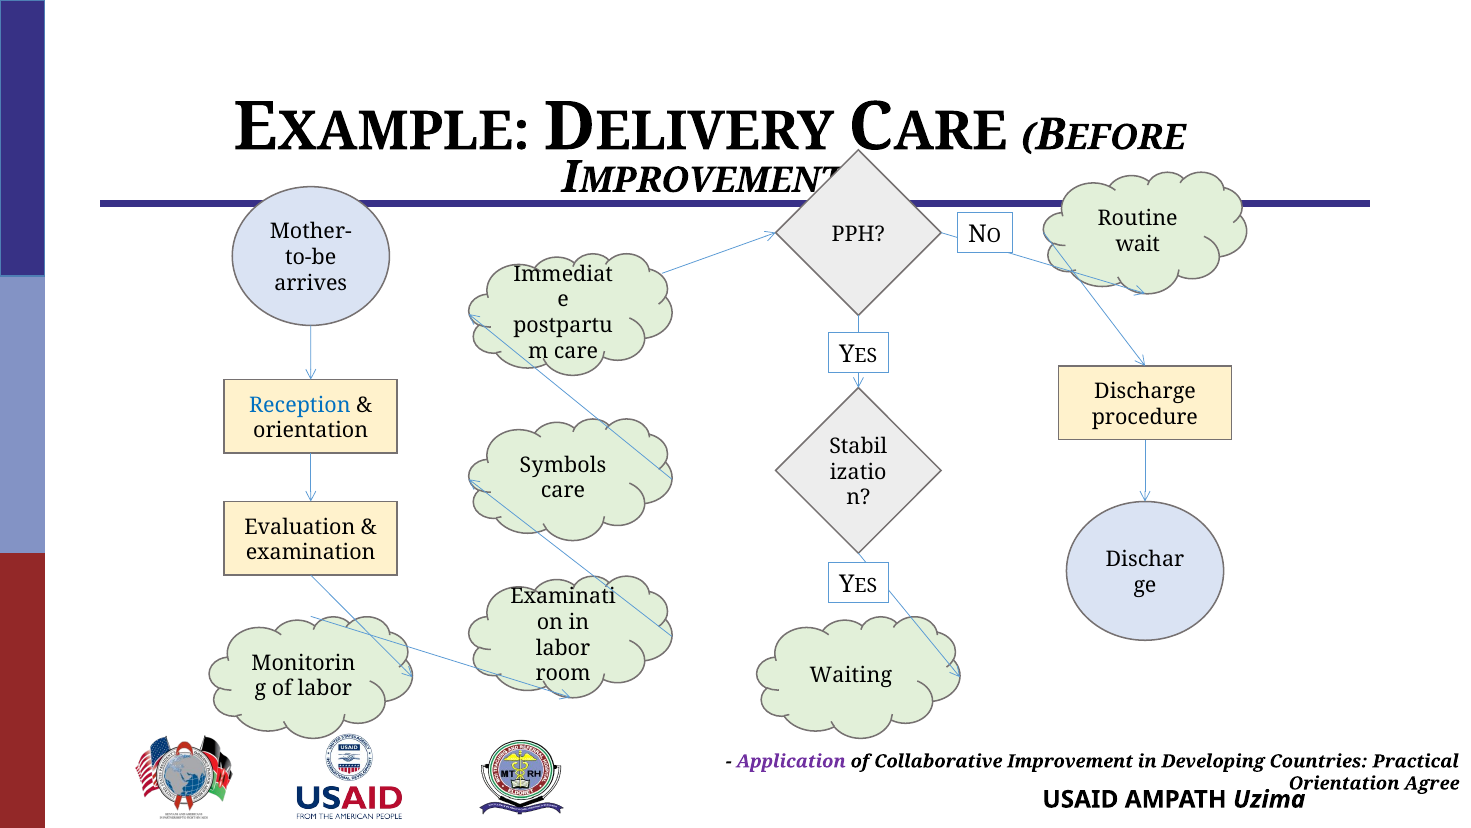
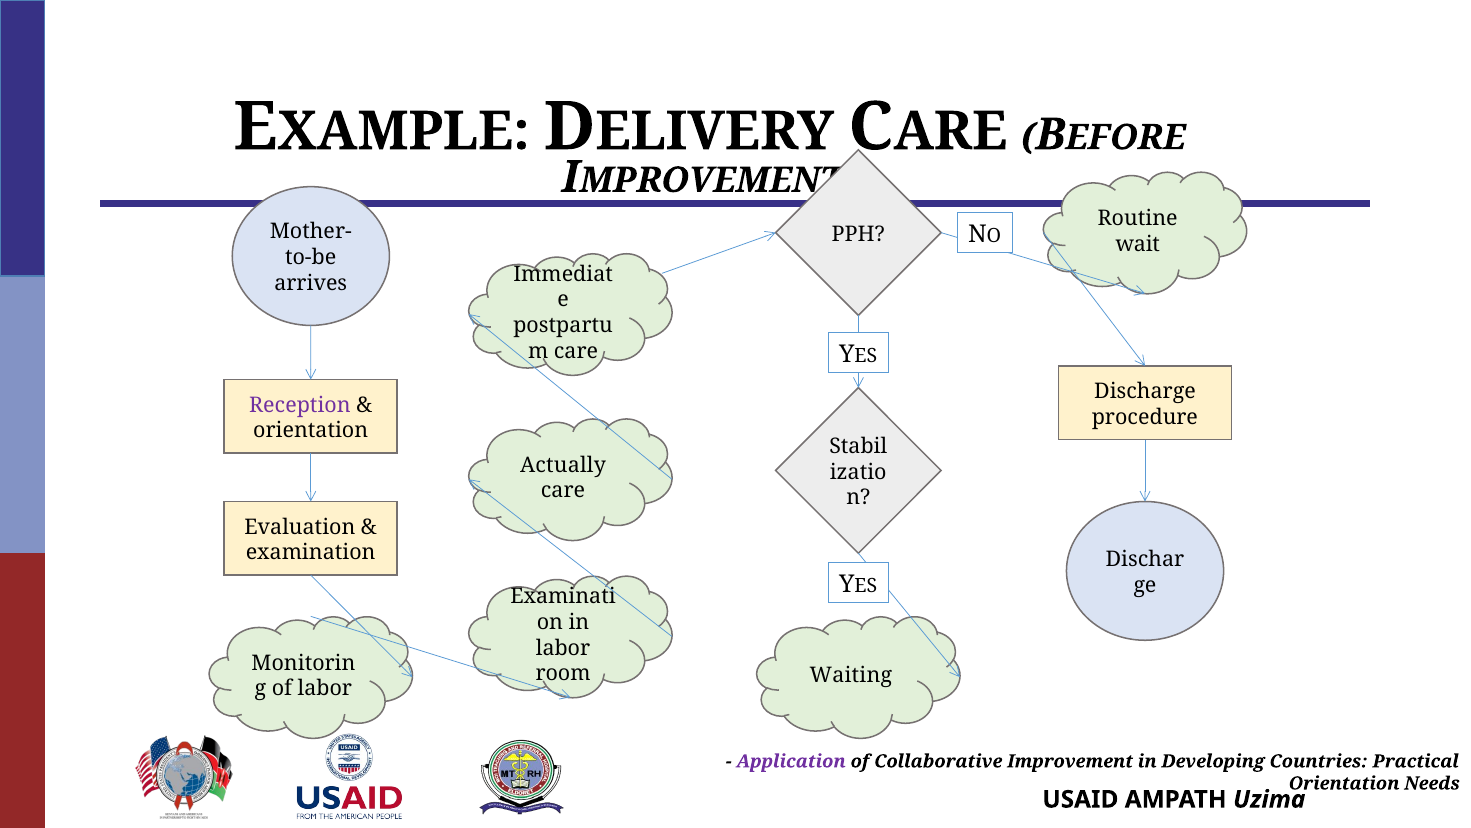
Reception colour: blue -> purple (300, 405)
Symbols: Symbols -> Actually (563, 465)
Agree: Agree -> Needs (1432, 783)
